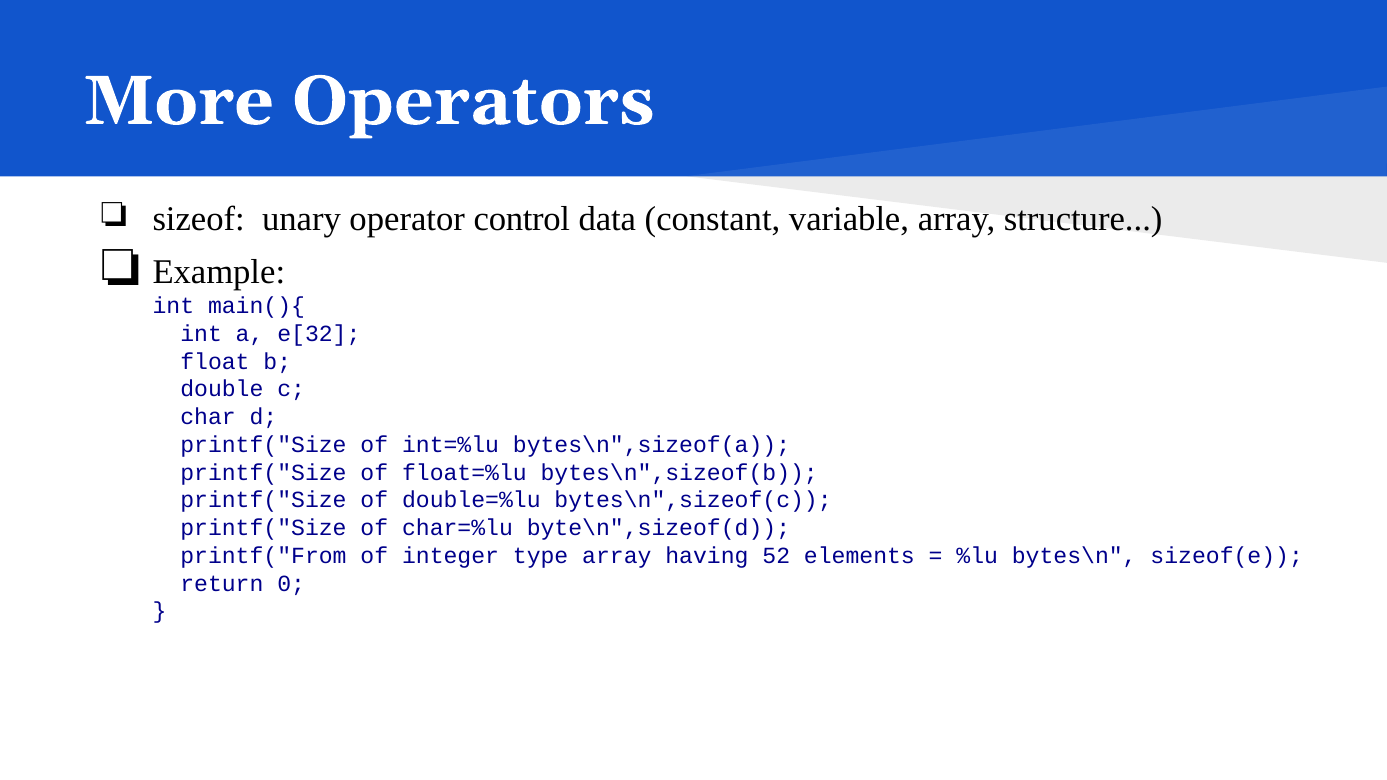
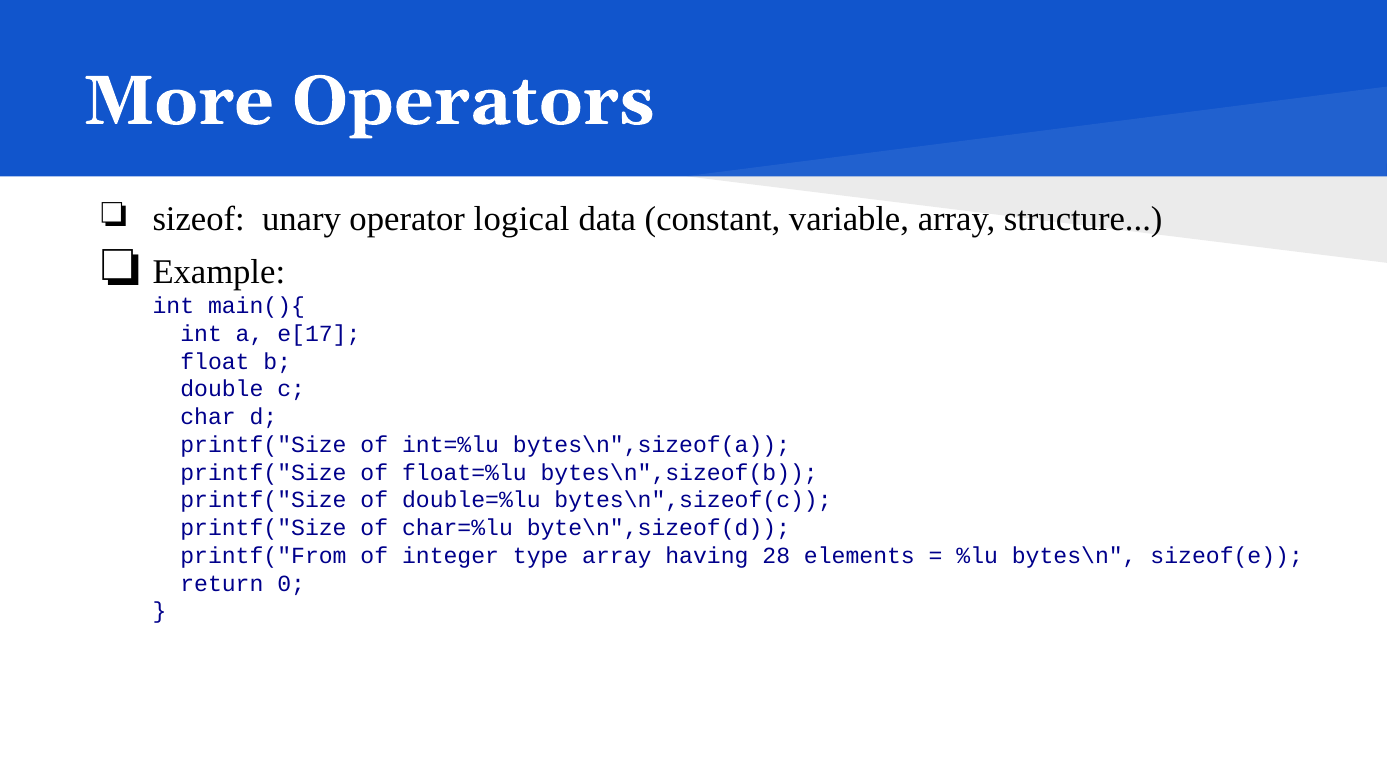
control: control -> logical (522, 219)
e[32: e[32 -> e[17 (319, 334)
52: 52 -> 28 (776, 556)
